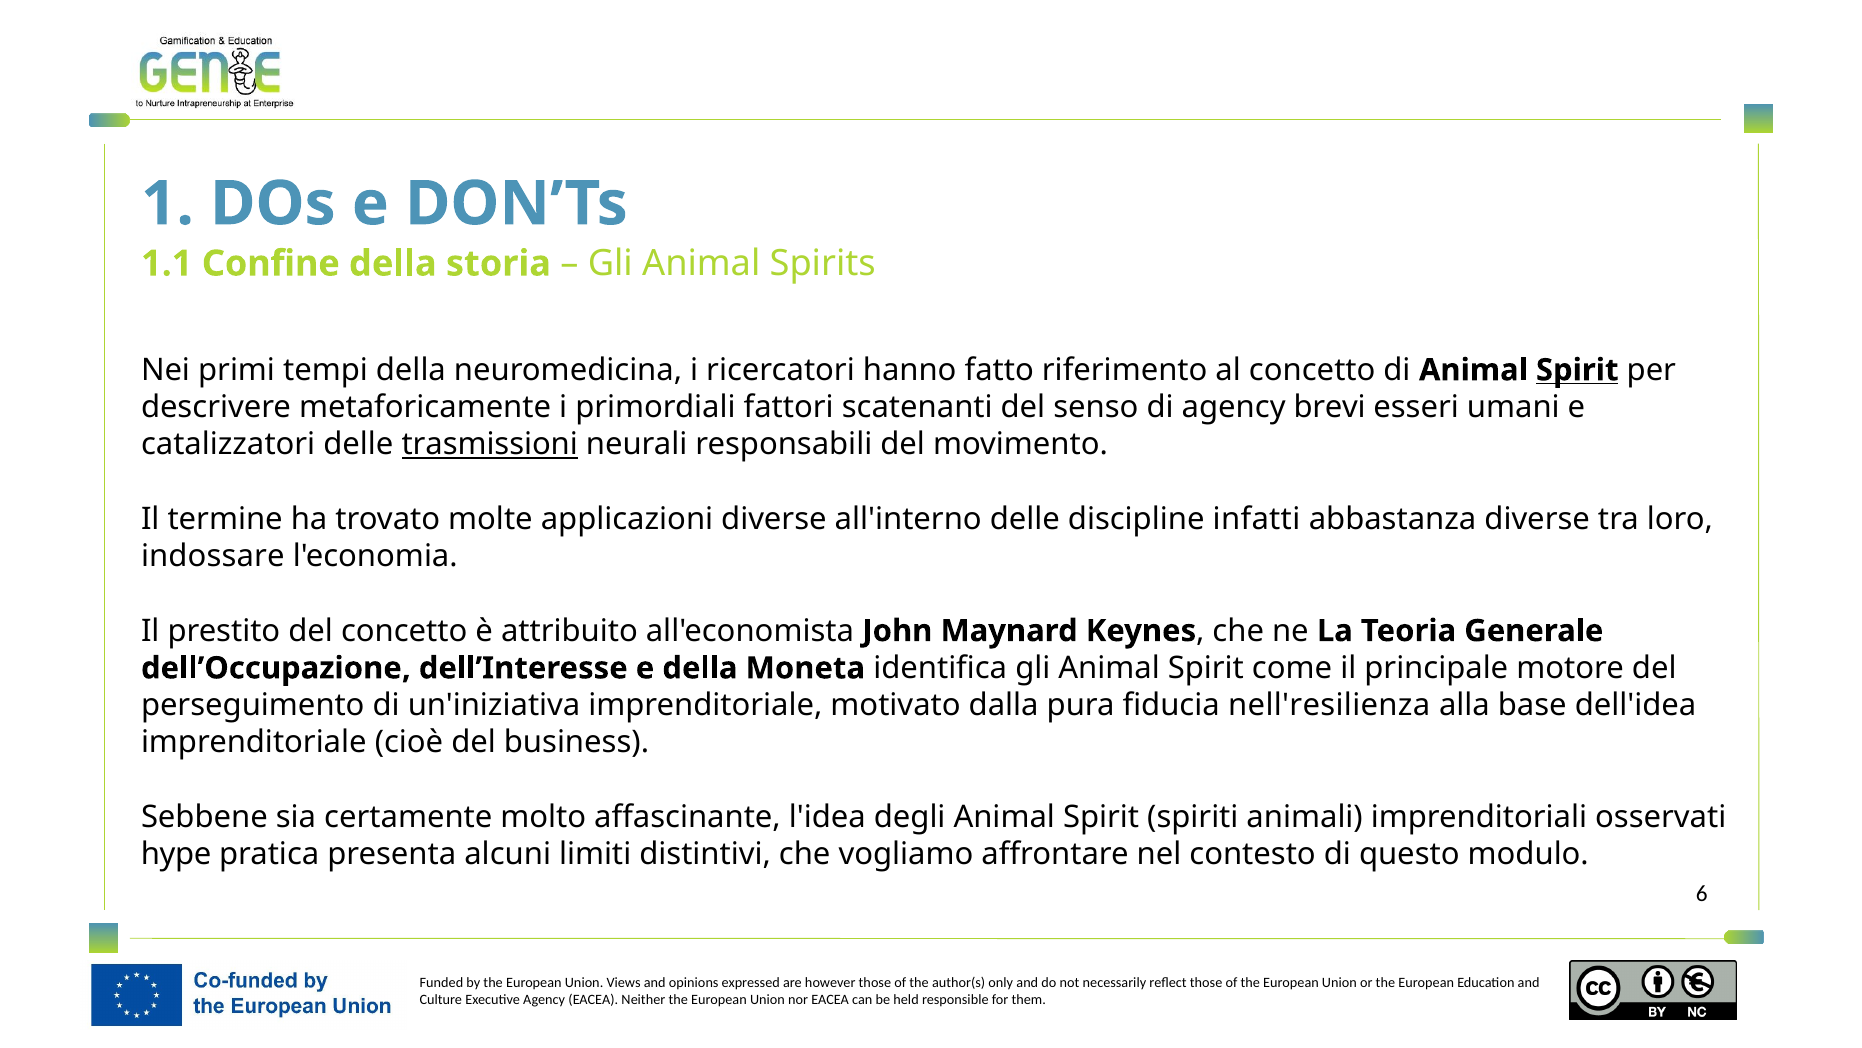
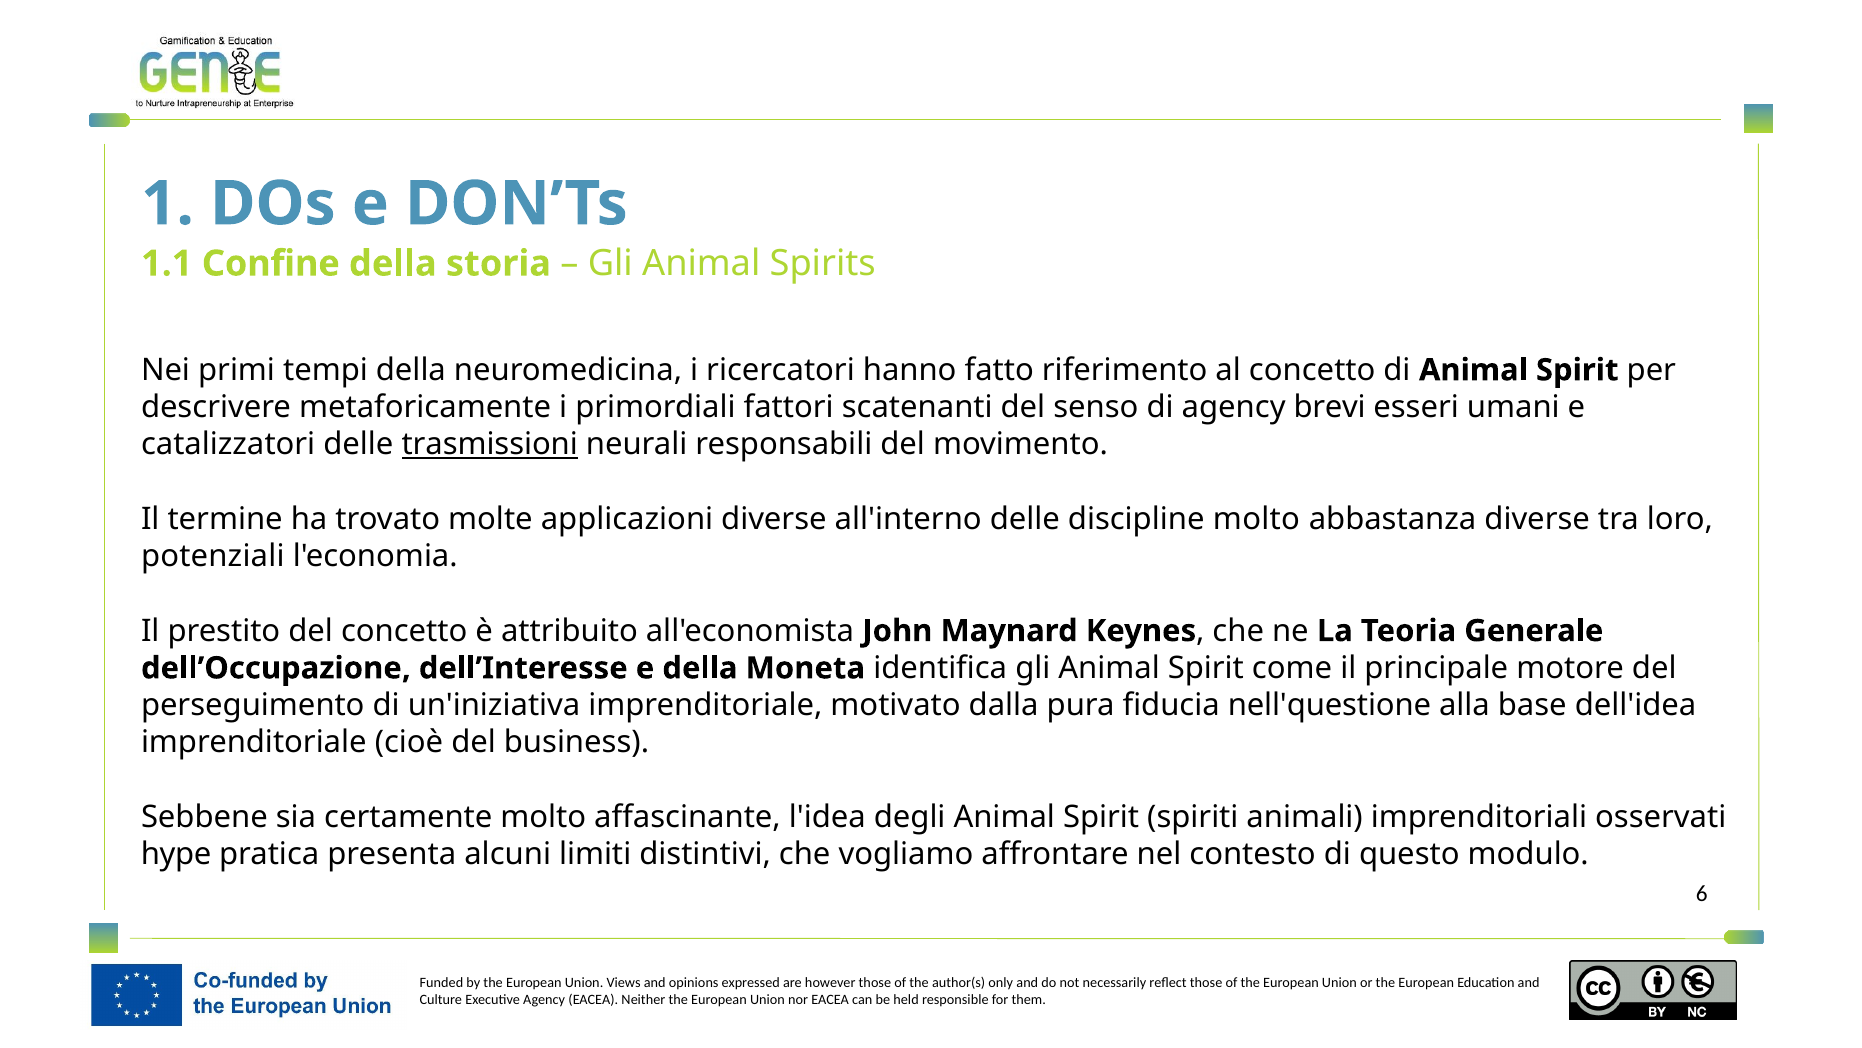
Spirit underline: present -> none (1577, 370)
discipline infatti: infatti -> molto (1256, 519)
indossare: indossare -> potenziali (213, 556)
nell'resilienza: nell'resilienza -> nell'questione (1329, 705)
